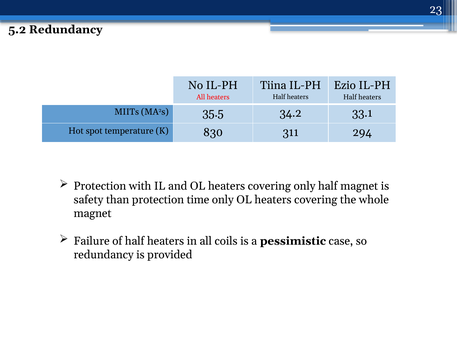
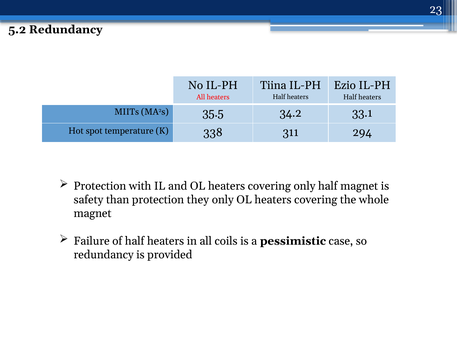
830: 830 -> 338 (213, 132)
time: time -> they (198, 200)
